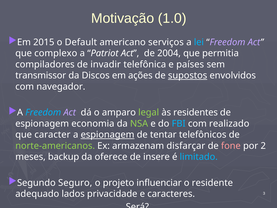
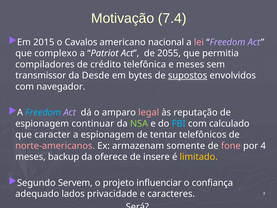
1.0: 1.0 -> 7.4 (172, 18)
Default: Default -> Cavalos (81, 42)
serviços: serviços -> nacional (166, 42)
lei colour: light blue -> pink (199, 42)
2004: 2004 -> 2055 (169, 53)
invadir: invadir -> crédito (106, 64)
e países: países -> meses (190, 64)
Discos: Discos -> Desde (96, 75)
ações: ações -> bytes (140, 75)
legal colour: light green -> pink (149, 112)
residentes: residentes -> reputação (196, 112)
economia: economia -> continuar (93, 123)
realizado: realizado -> calculado (229, 123)
espionagem underline: present -> none (108, 135)
norte-americanos colour: light green -> pink (55, 146)
disfarçar: disfarçar -> somente (186, 146)
2: 2 -> 4 (263, 146)
limitado colour: light blue -> yellow (199, 157)
Seguro: Seguro -> Servem (75, 183)
residente: residente -> confiança (212, 183)
